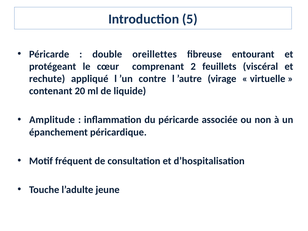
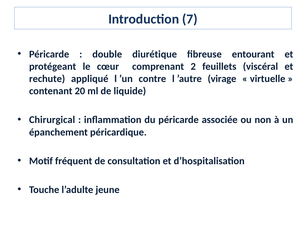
5: 5 -> 7 (190, 19)
oreillettes: oreillettes -> diurétique (155, 54)
Amplitude: Amplitude -> Chirurgical (52, 120)
